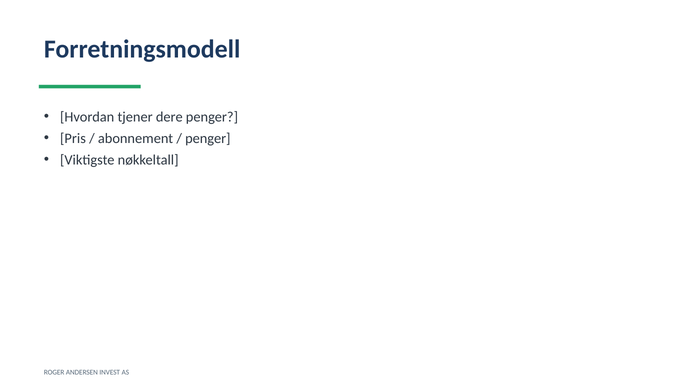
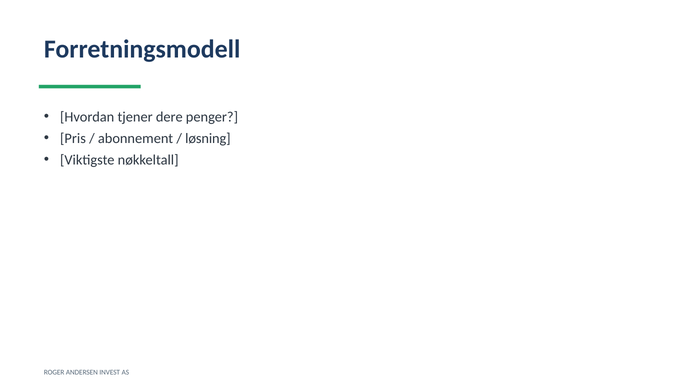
penger: penger -> løsning (208, 138)
